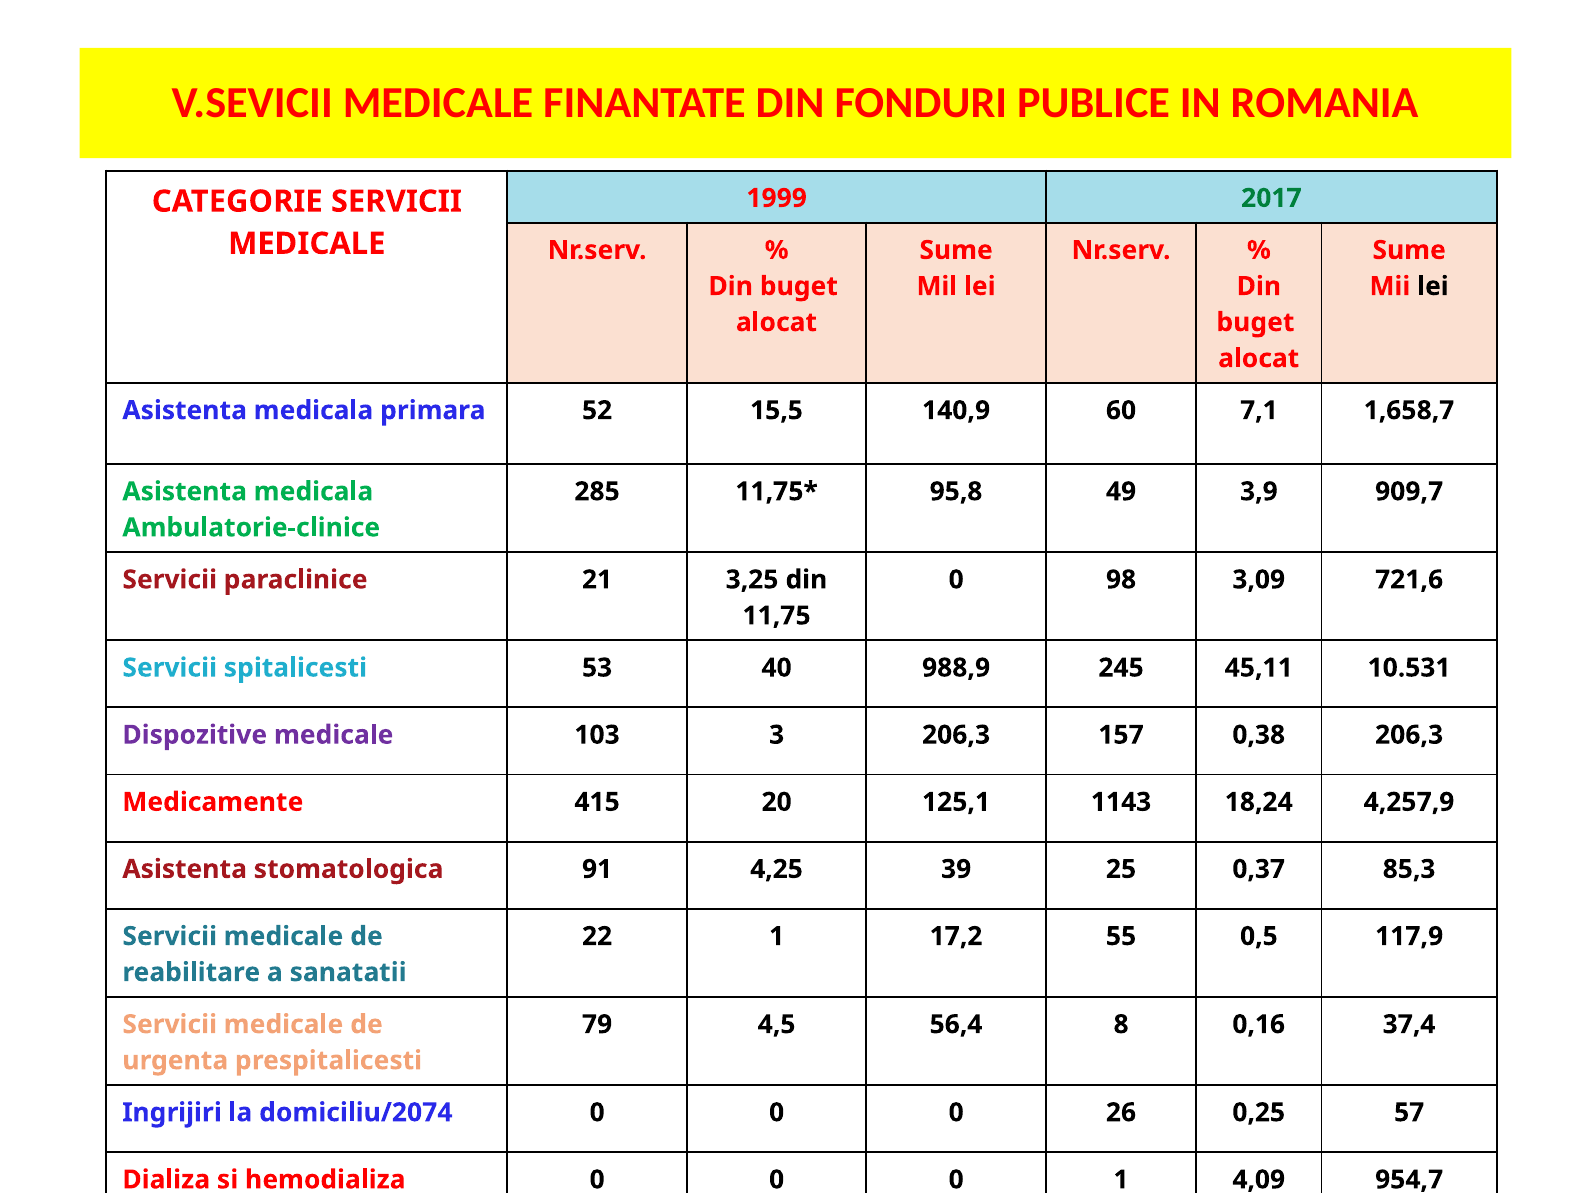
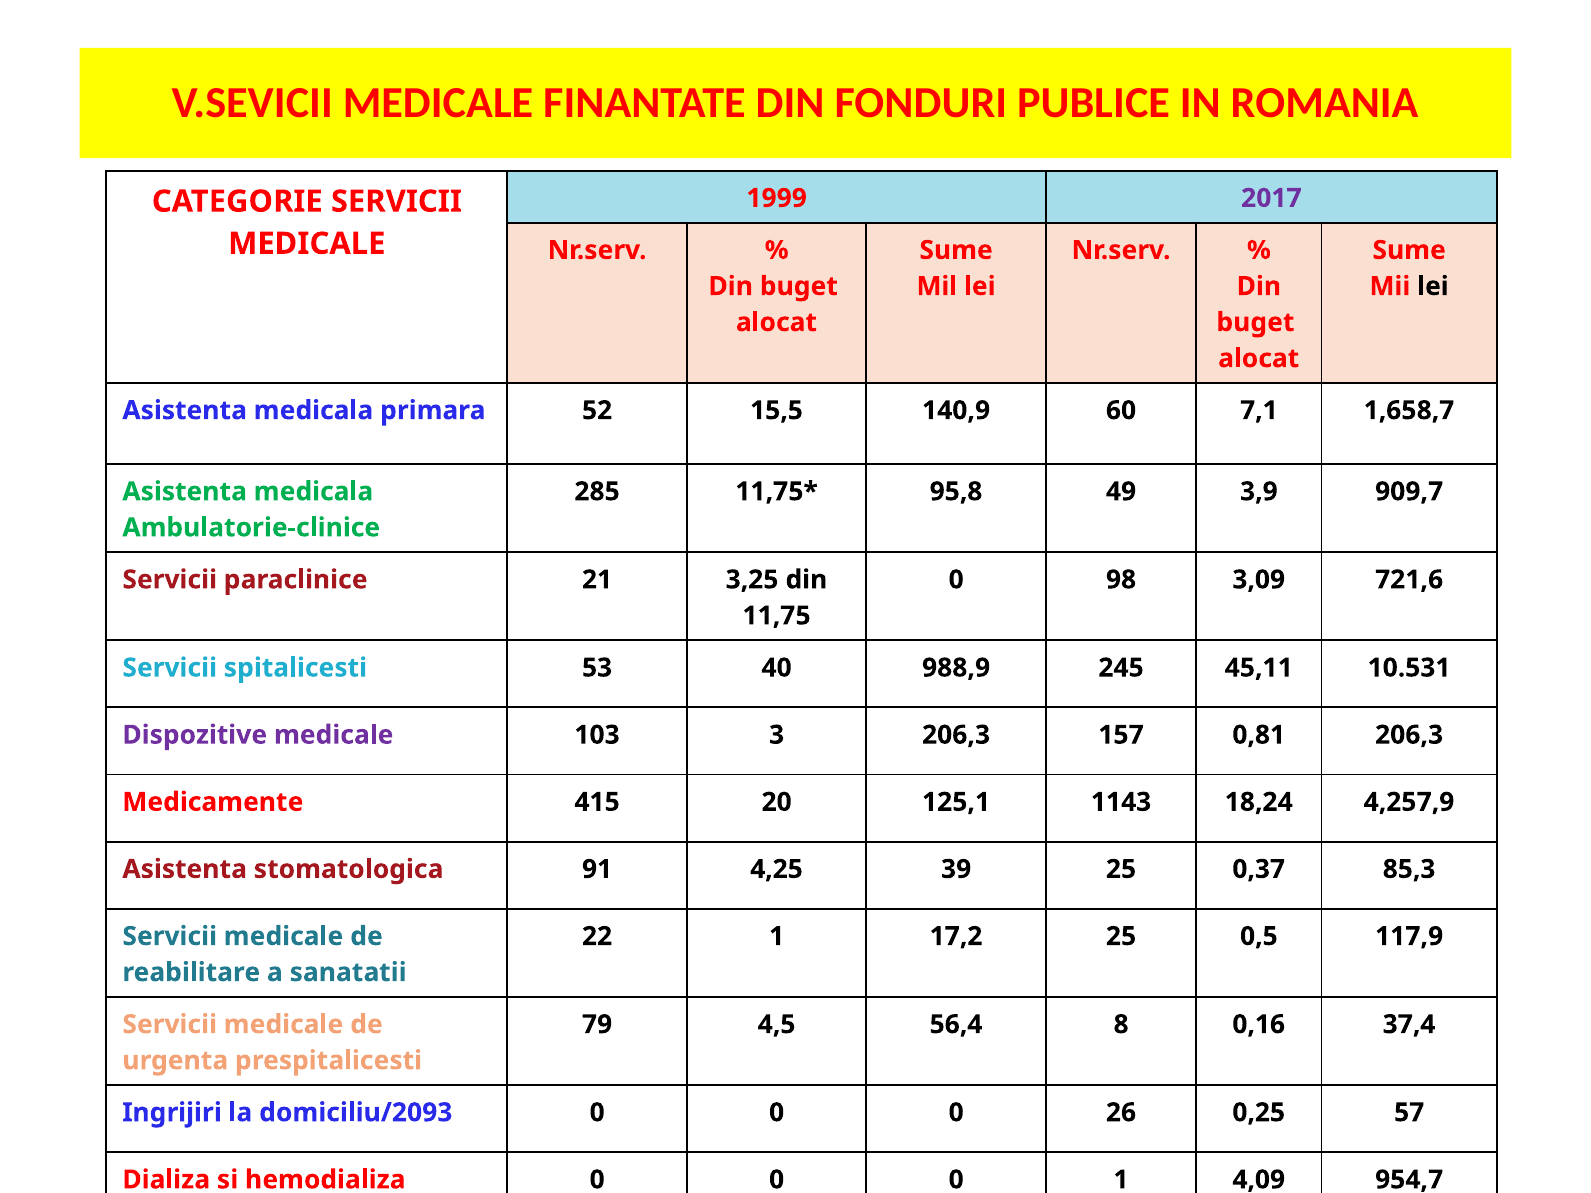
2017 colour: green -> purple (1271, 198)
0,38: 0,38 -> 0,81 (1259, 735)
17,2 55: 55 -> 25 (1121, 937)
domiciliu/2074: domiciliu/2074 -> domiciliu/2093 (356, 1113)
